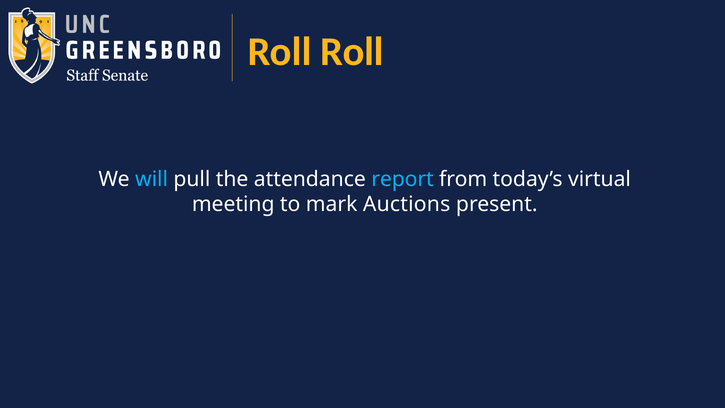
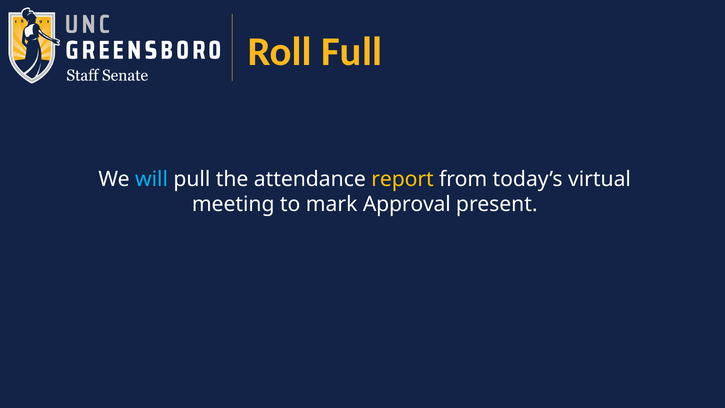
Roll Roll: Roll -> Full (352, 52)
report colour: light blue -> yellow (402, 179)
Auctions: Auctions -> Approval (407, 204)
